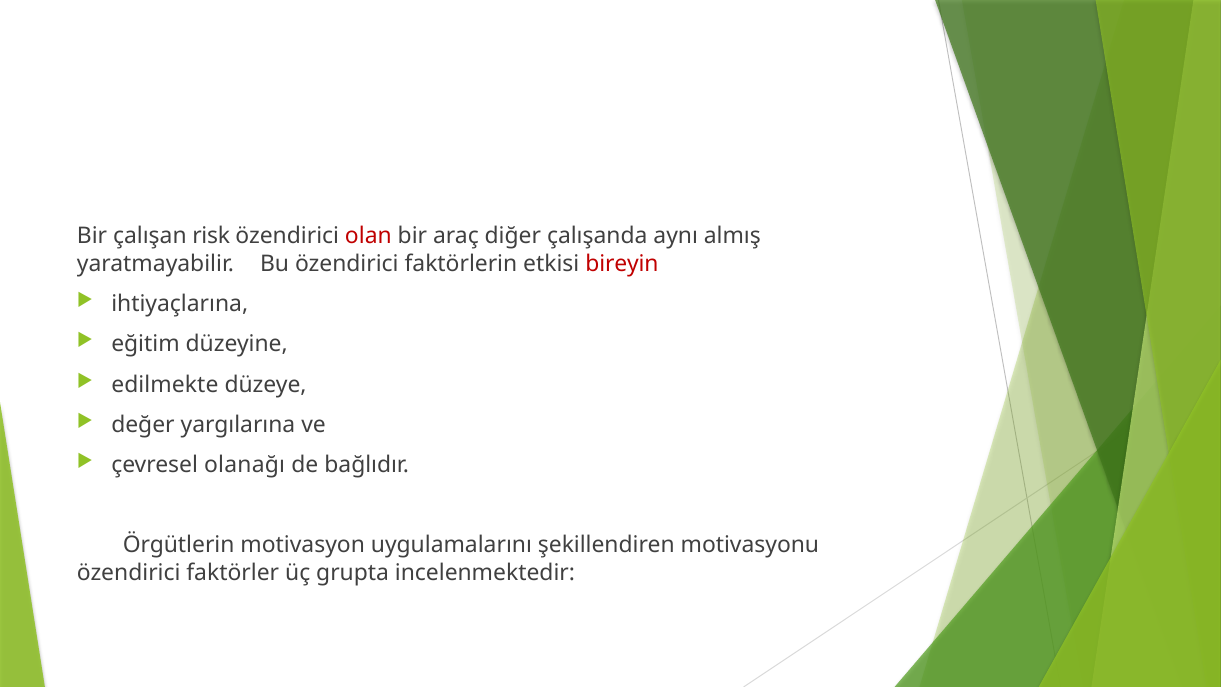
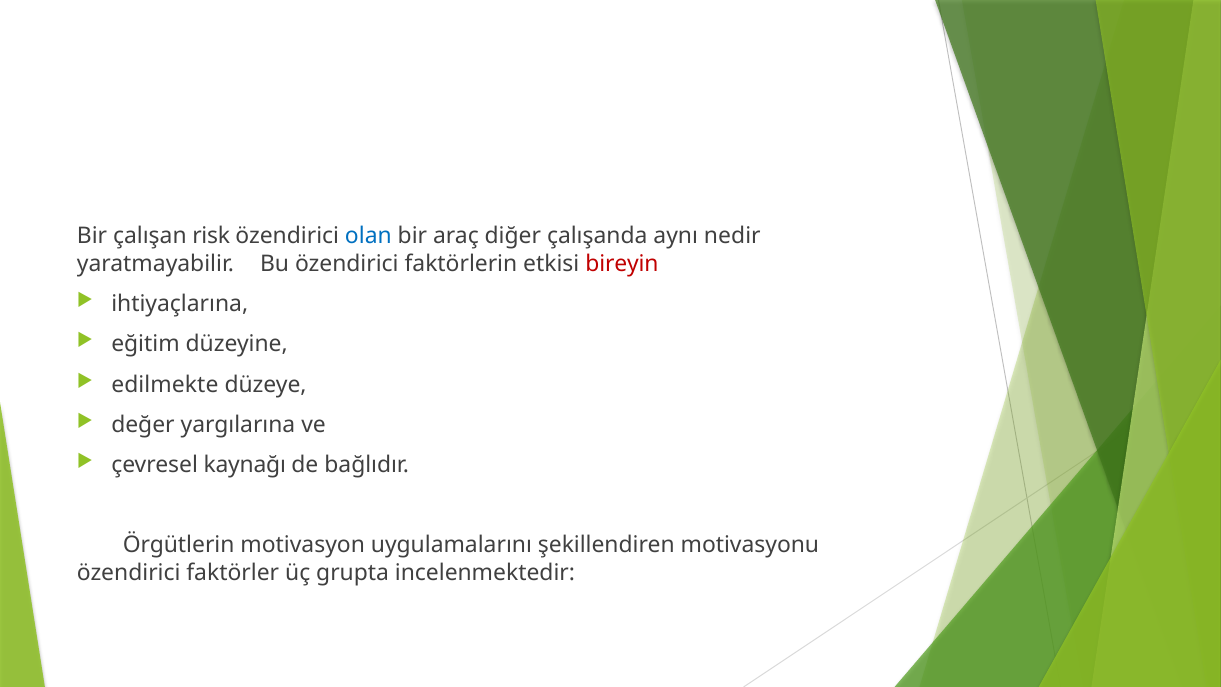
olan colour: red -> blue (368, 236)
almış: almış -> nedir (732, 236)
olanağı: olanağı -> kaynağı (245, 465)
